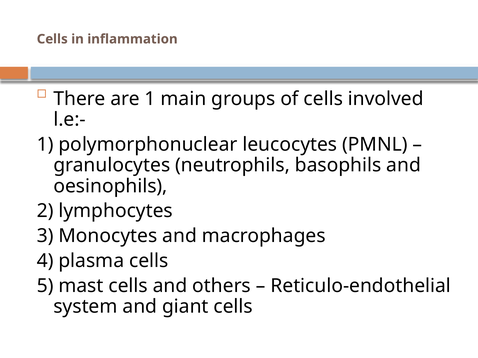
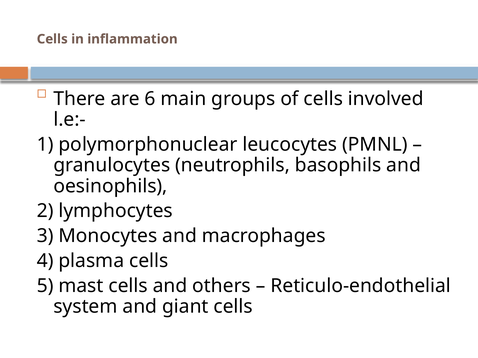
are 1: 1 -> 6 (150, 99)
